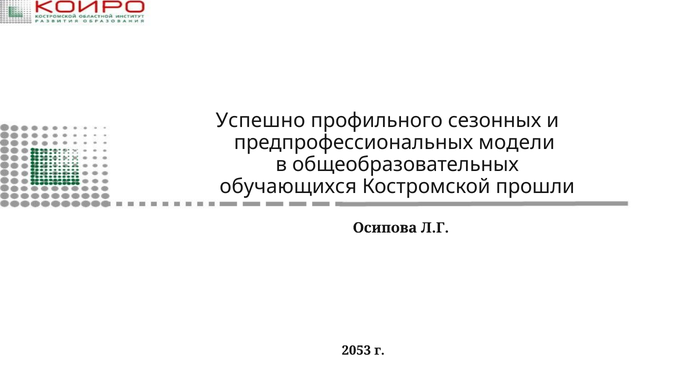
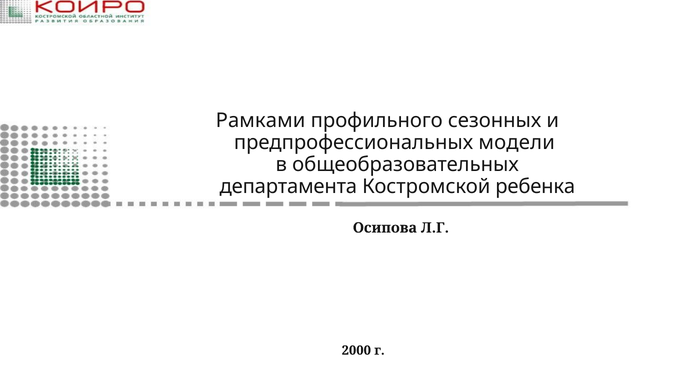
Успешно: Успешно -> Рамками (261, 121)
обучающихся: обучающихся -> департамента (288, 186)
прошли: прошли -> ребенка (535, 186)
2053: 2053 -> 2000 (356, 350)
